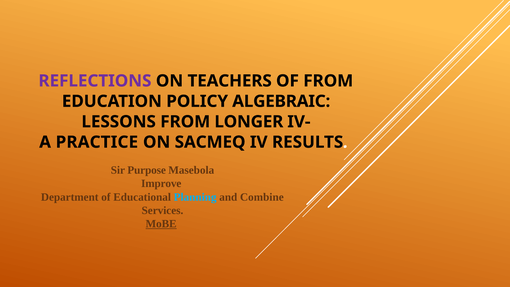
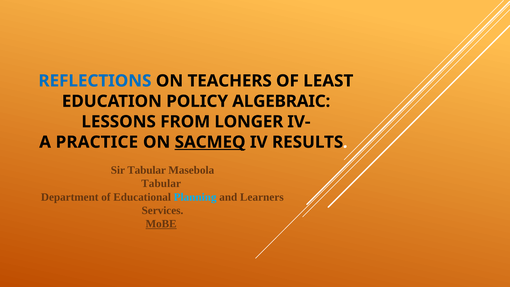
REFLECTIONS colour: purple -> blue (95, 81)
OF FROM: FROM -> LEAST (328, 81)
SACMEQ underline: none -> present (210, 142)
Sir Purpose: Purpose -> Tabular (147, 170)
Improve: Improve -> Tabular (161, 184)
Combine: Combine -> Learners (262, 197)
